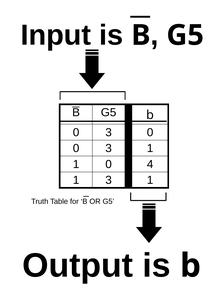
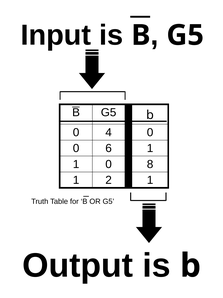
3: 3 -> 4 (109, 132)
3: 3 -> 6 (109, 148)
4: 4 -> 8 (150, 164)
1 3: 3 -> 2 (109, 180)
